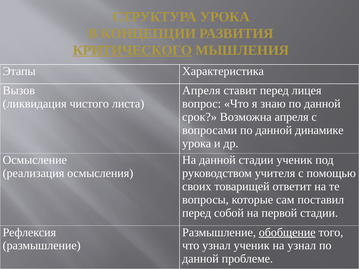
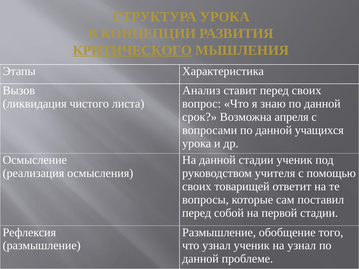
Апреля: Апреля -> Анализ (201, 91)
перед лицея: лицея -> своих (307, 91)
динамике: динамике -> учащихся (319, 130)
обобщение underline: present -> none (287, 233)
